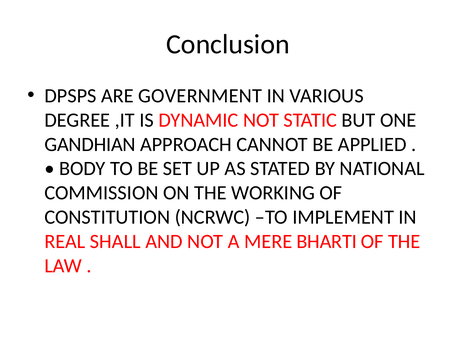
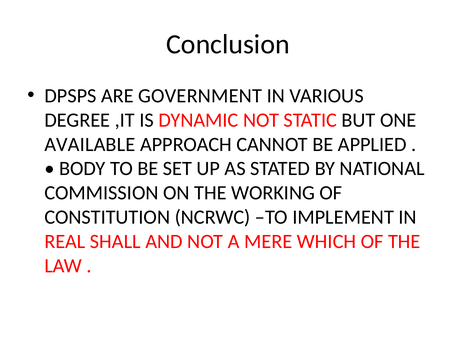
GANDHIAN: GANDHIAN -> AVAILABLE (90, 144)
BHARTI: BHARTI -> WHICH (327, 242)
